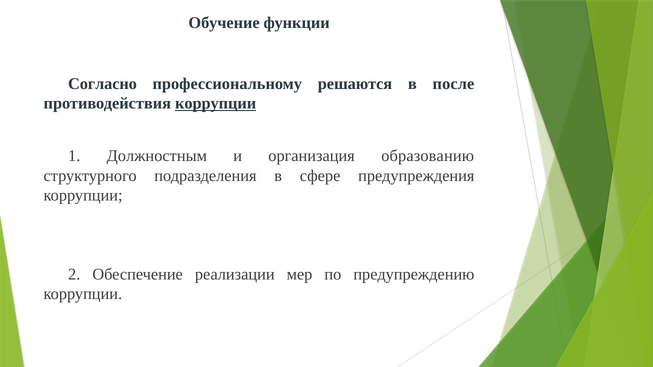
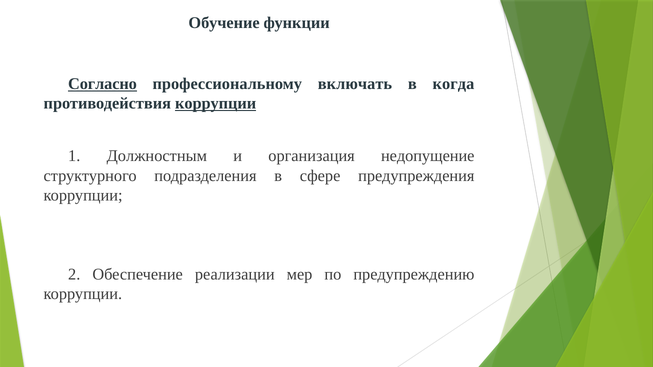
Согласно underline: none -> present (102, 84)
решаются: решаются -> включать (355, 84)
после: после -> когда (453, 84)
образованию: образованию -> недопущение (428, 156)
